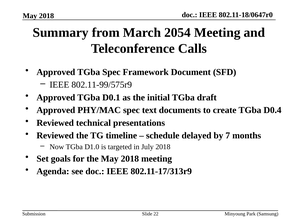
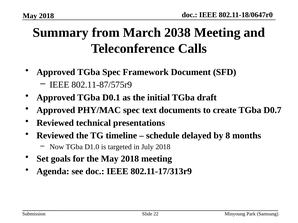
2054: 2054 -> 2038 (178, 33)
802.11-99/575r9: 802.11-99/575r9 -> 802.11-87/575r9 (102, 85)
D0.4: D0.4 -> D0.7 (272, 110)
7: 7 -> 8 (228, 136)
